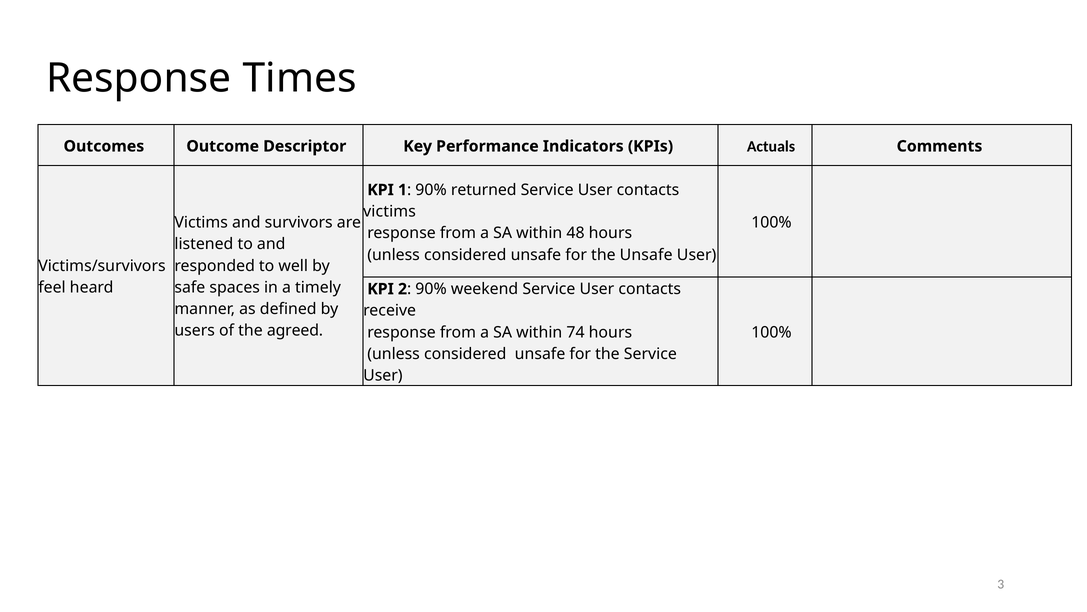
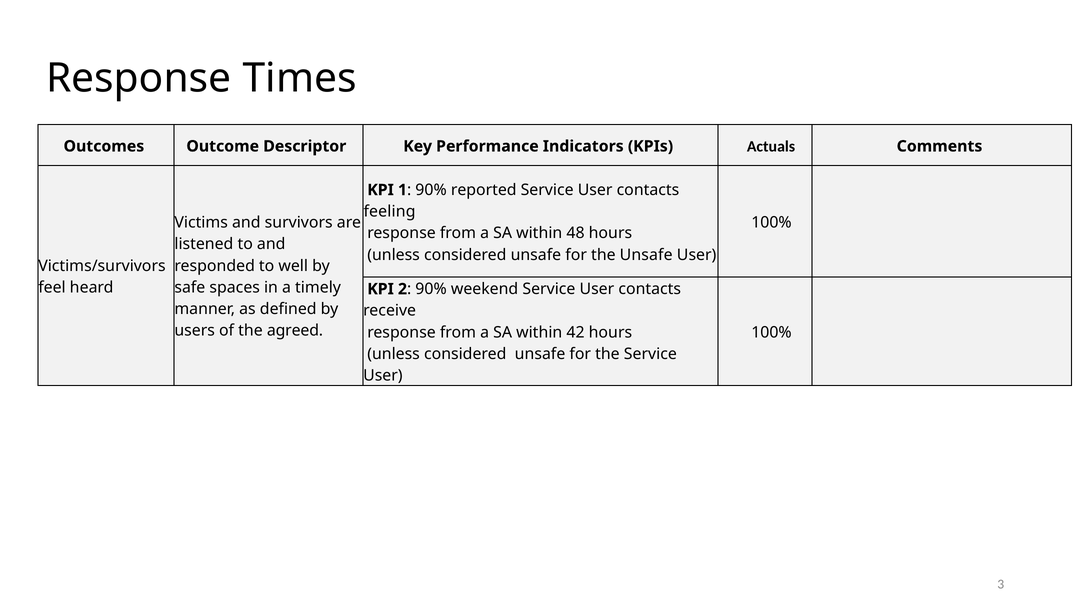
returned: returned -> reported (484, 190)
victims: victims -> feeling (390, 211)
74: 74 -> 42 (576, 332)
